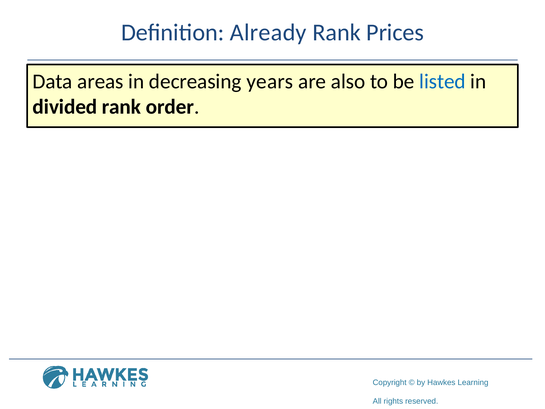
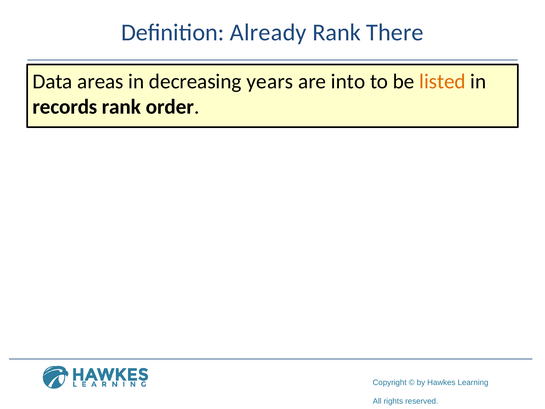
Prices: Prices -> There (395, 33)
also: also -> into (348, 81)
listed colour: blue -> orange (442, 81)
divided: divided -> records (65, 107)
